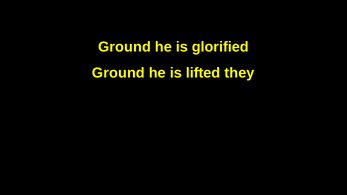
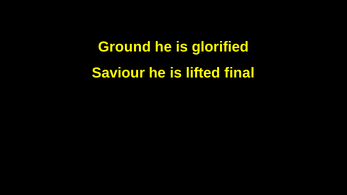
Ground: Ground -> Saviour (118, 73)
they: they -> final (239, 73)
